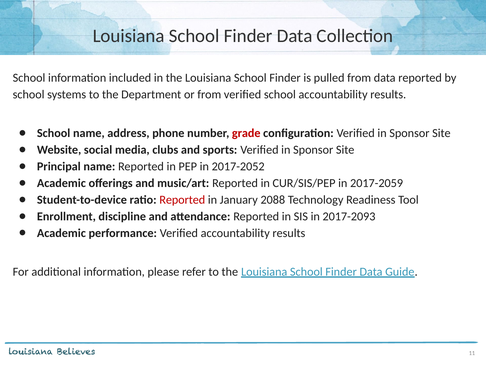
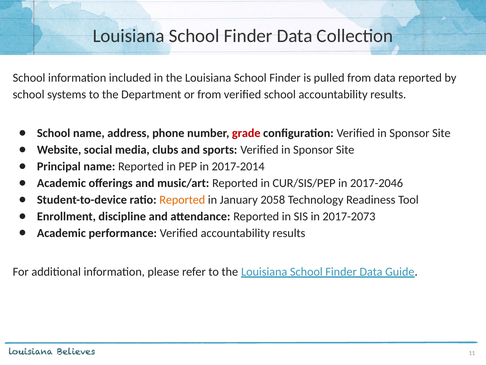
2017-2052: 2017-2052 -> 2017-2014 (238, 166)
2017-2059: 2017-2059 -> 2017-2046 (377, 183)
Reported colour: red -> orange (182, 199)
2088: 2088 -> 2058 (273, 199)
2017-2093: 2017-2093 -> 2017-2073 (349, 216)
